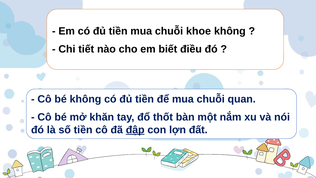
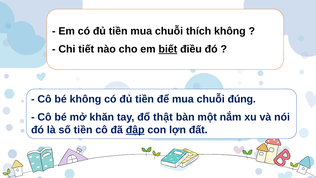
khoe: khoe -> thích (199, 31)
biết underline: none -> present (168, 49)
quan: quan -> đúng (242, 99)
thốt: thốt -> thật (163, 117)
